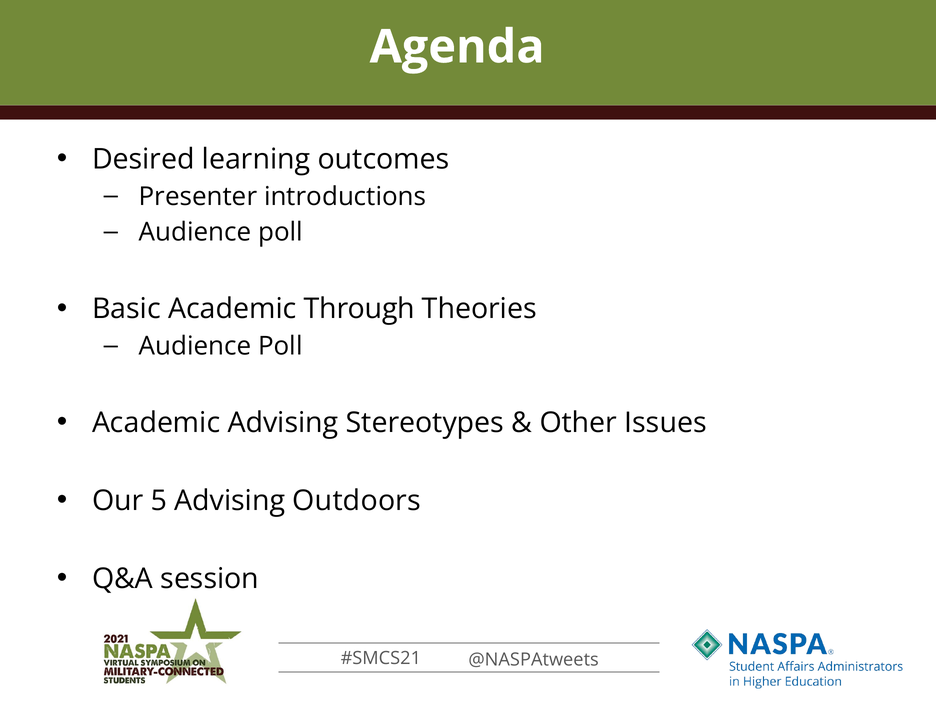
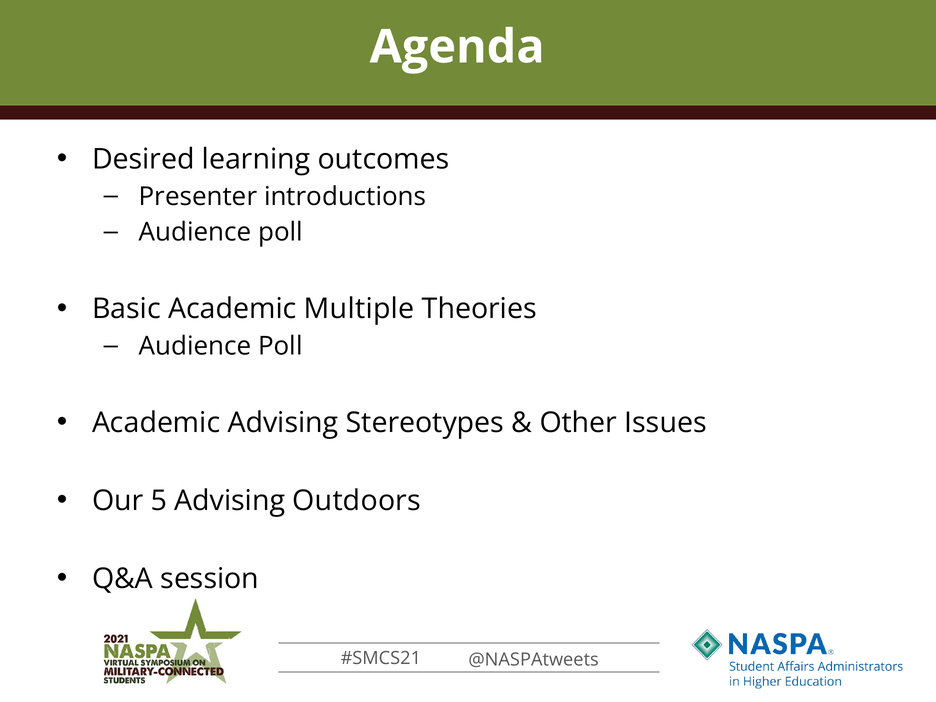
Through: Through -> Multiple (359, 309)
